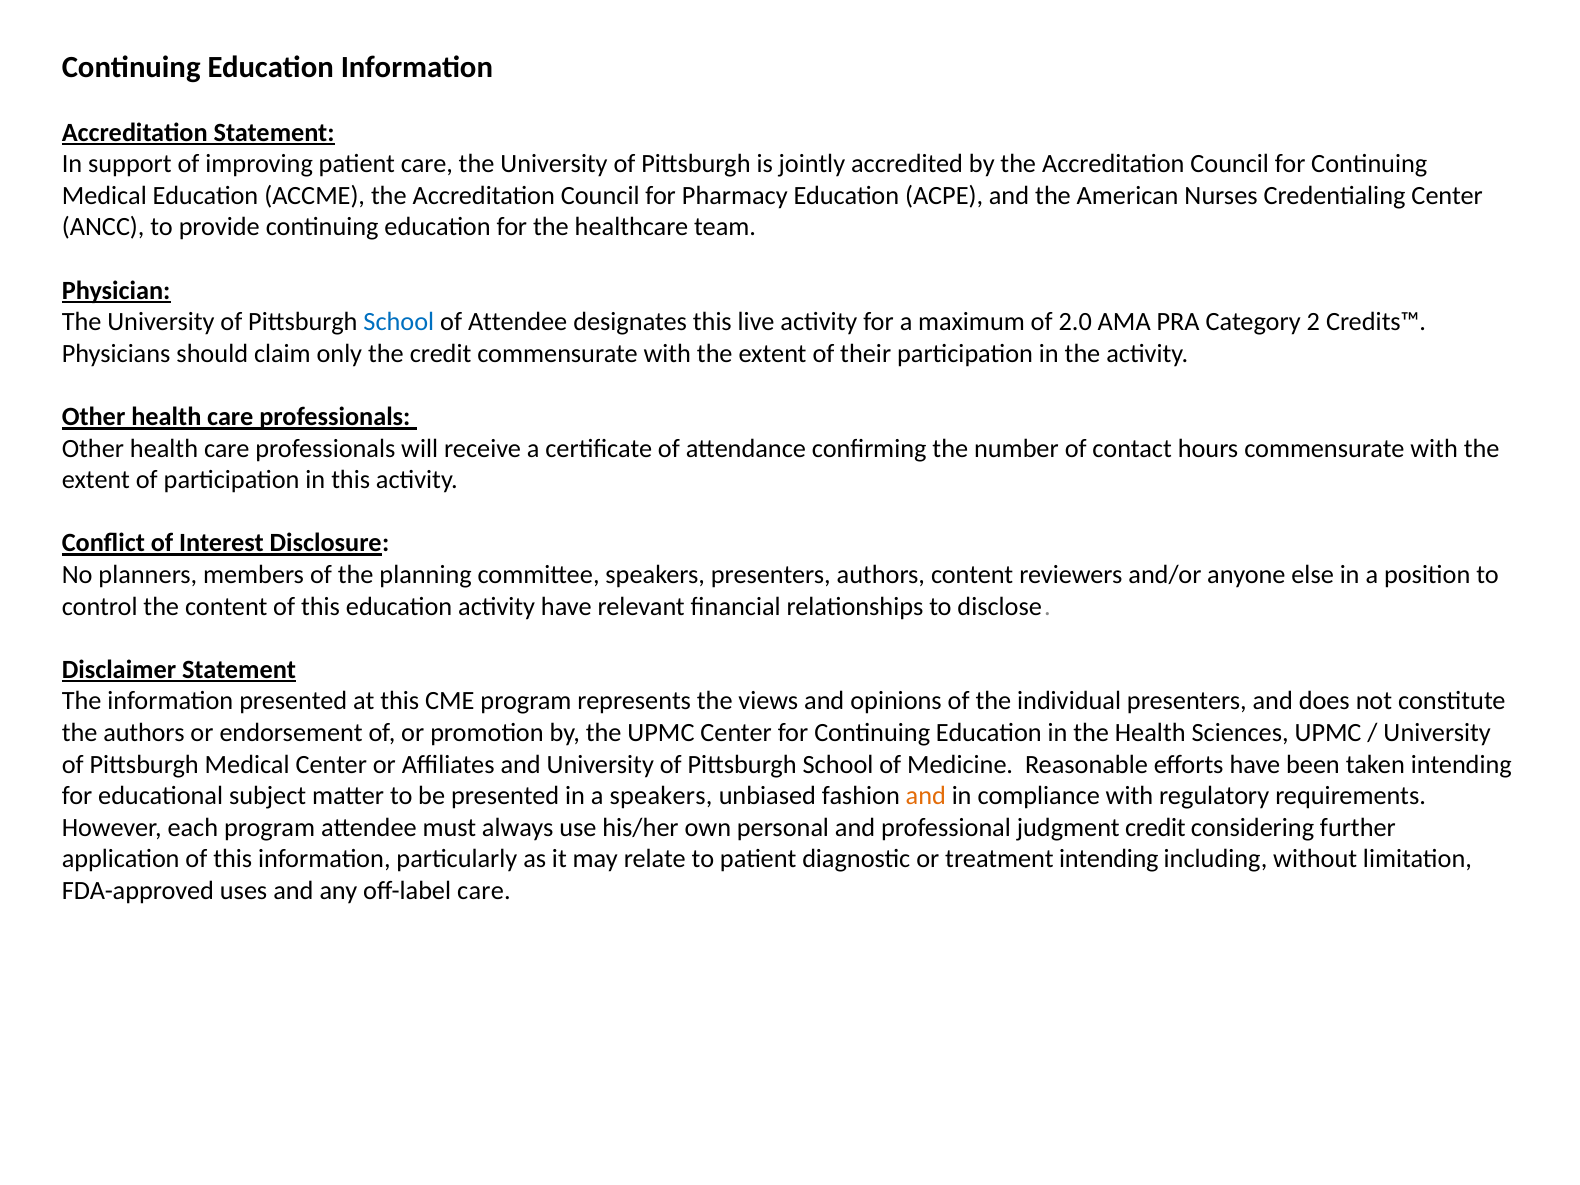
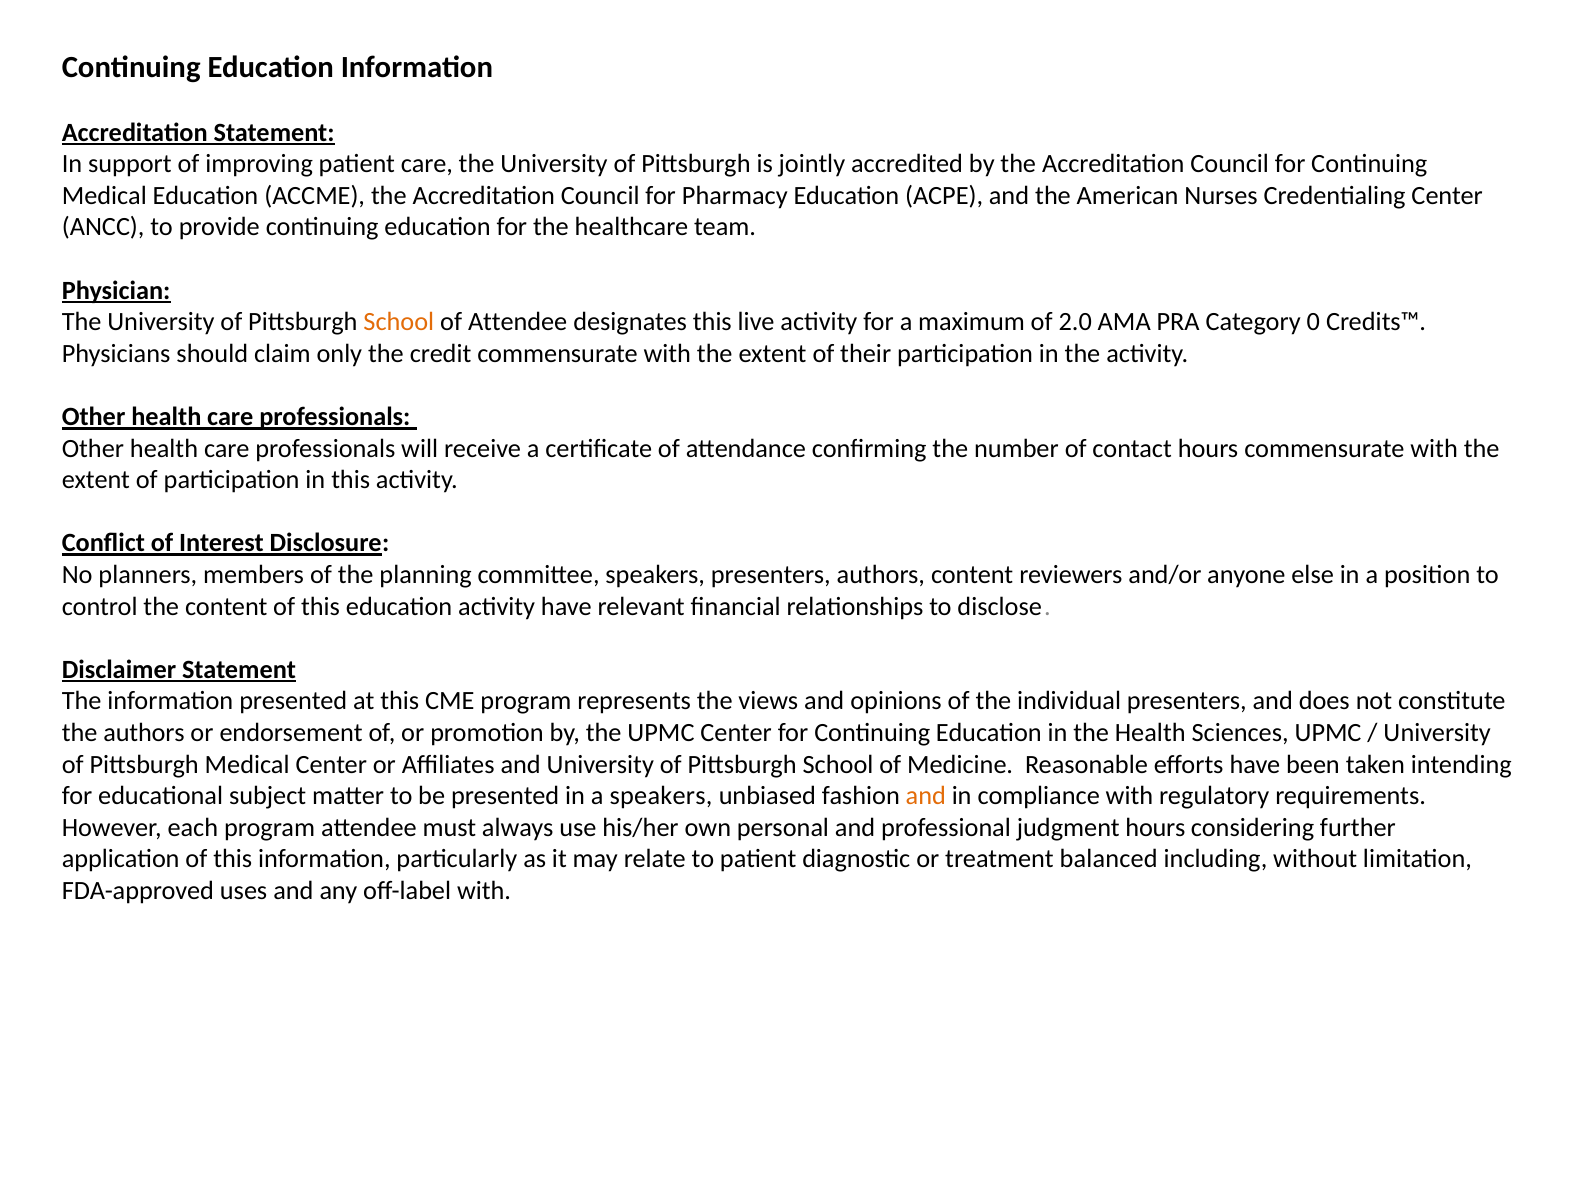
School colour: blue -> orange (399, 322)
2: 2 -> 0 (1313, 322)
judgment credit: credit -> hours (1155, 828)
treatment intending: intending -> balanced (1109, 859)
off-label care: care -> with (484, 891)
